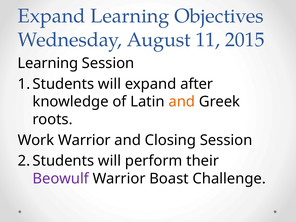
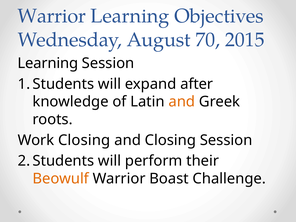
Expand: Expand -> Warrior (52, 16)
11: 11 -> 70 (208, 40)
Work Warrior: Warrior -> Closing (84, 140)
Beowulf colour: purple -> orange (61, 179)
